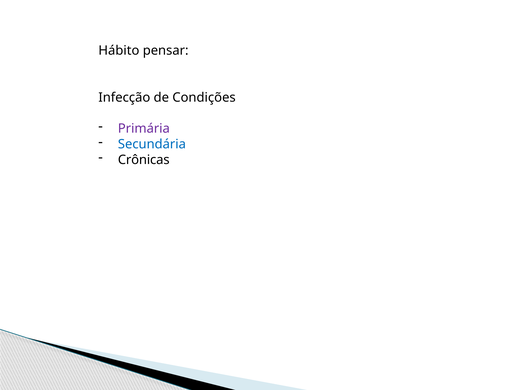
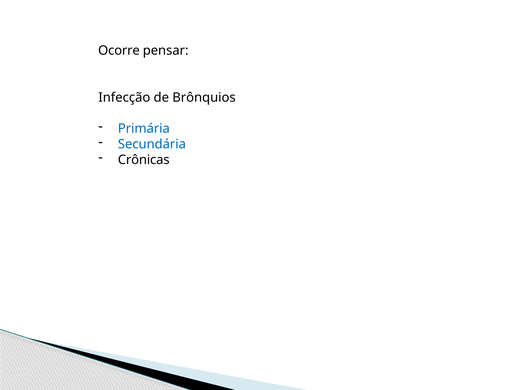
Hábito: Hábito -> Ocorre (119, 51)
Condições: Condições -> Brônquios (204, 97)
Primária colour: purple -> blue (144, 129)
